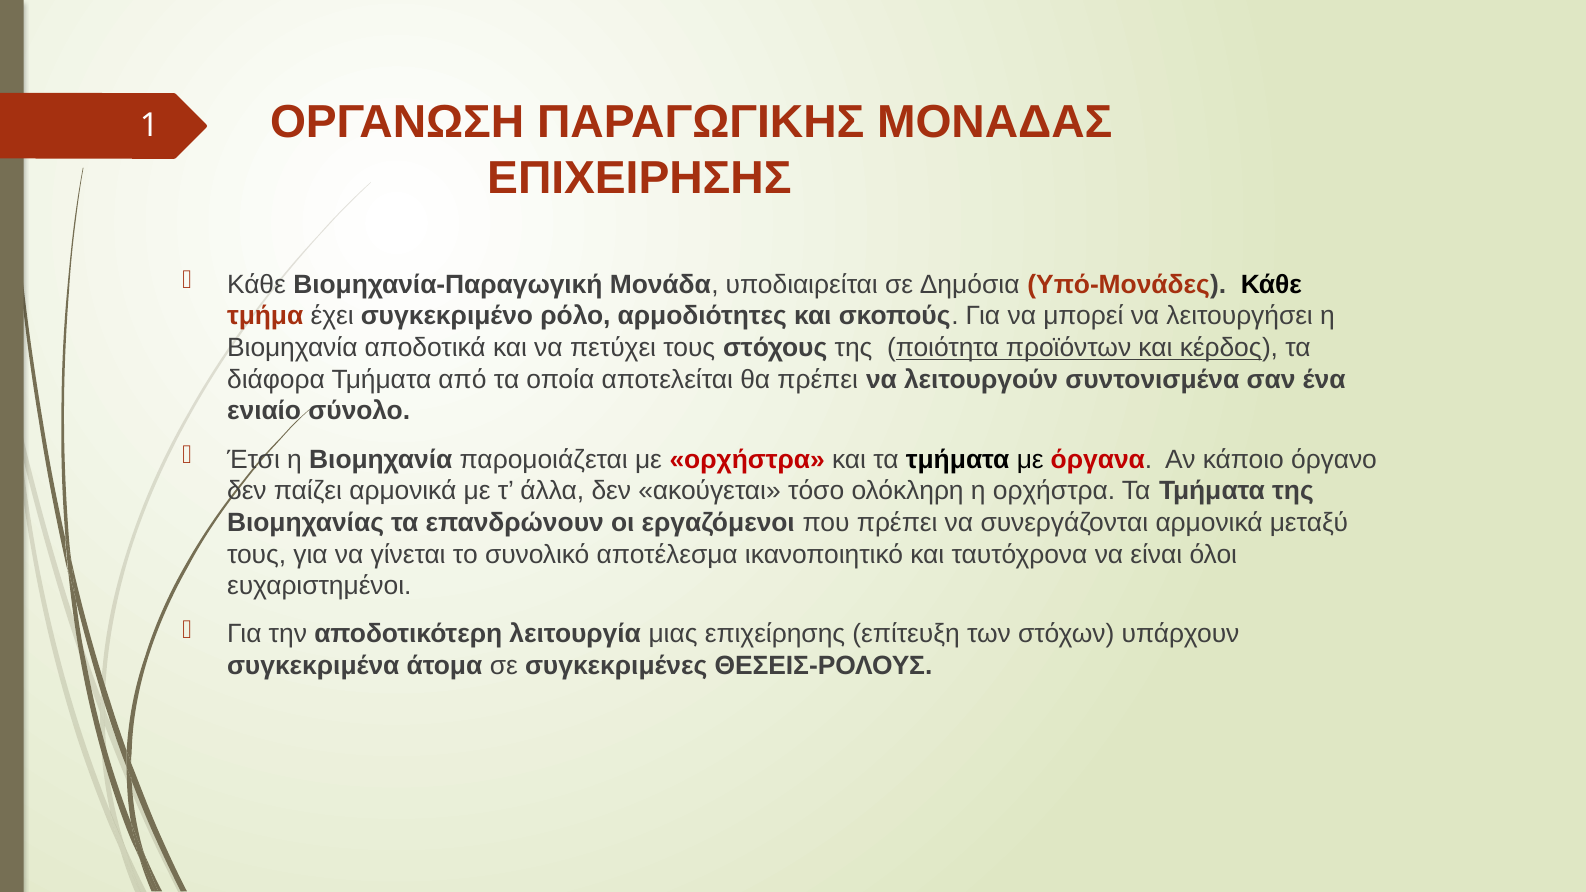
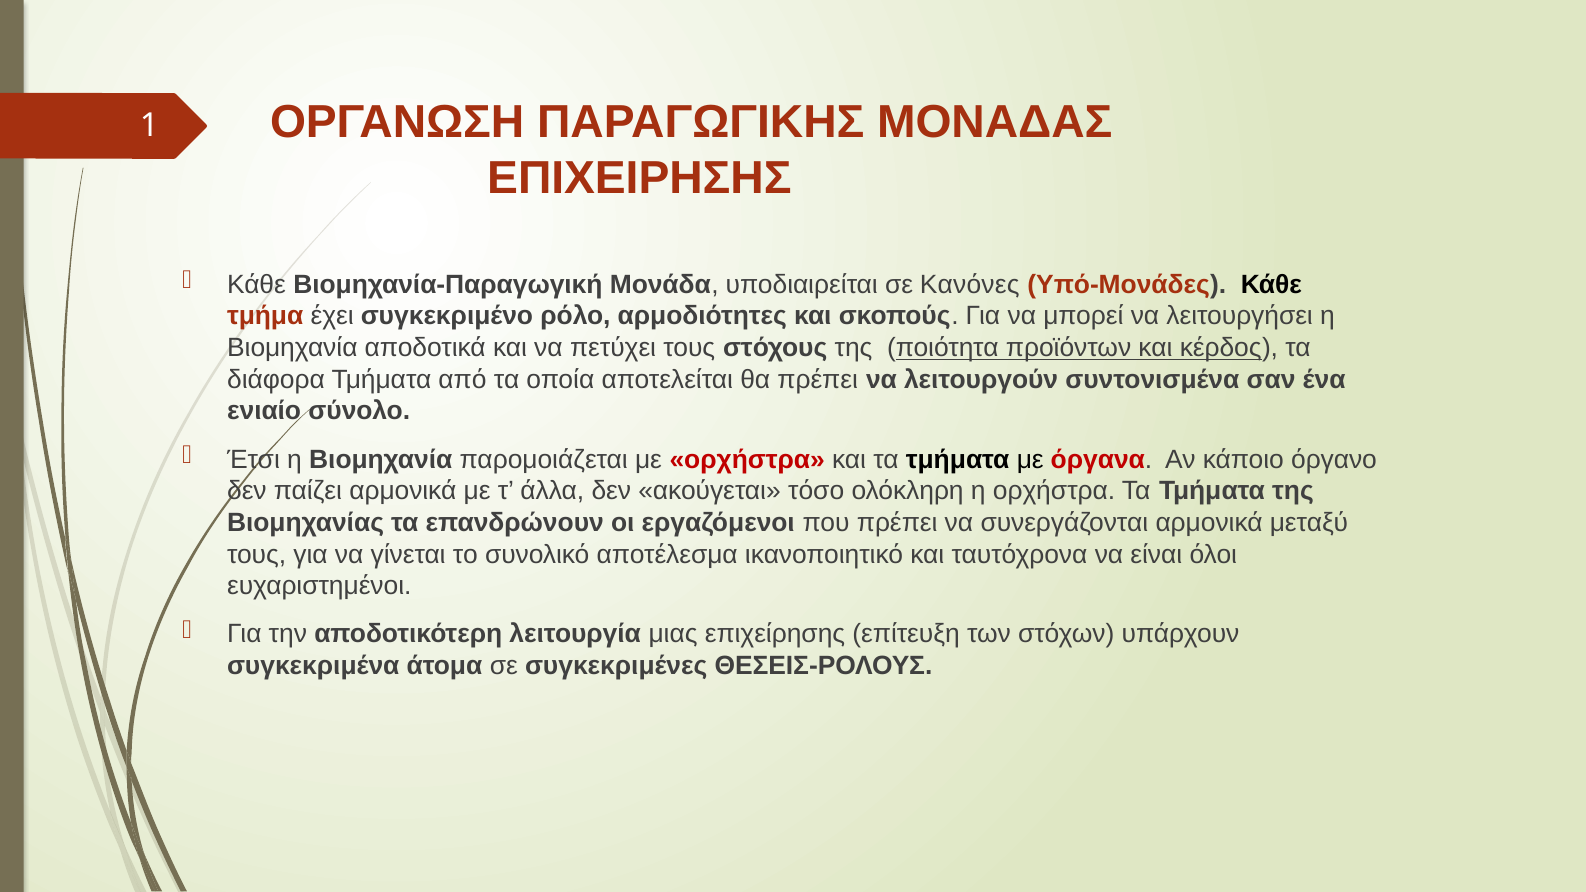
Δημόσια: Δημόσια -> Κανόνες (970, 285)
